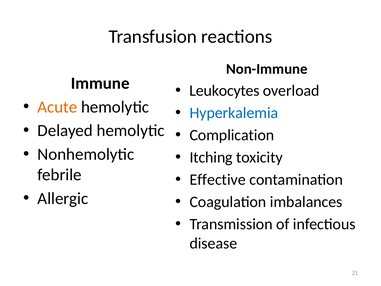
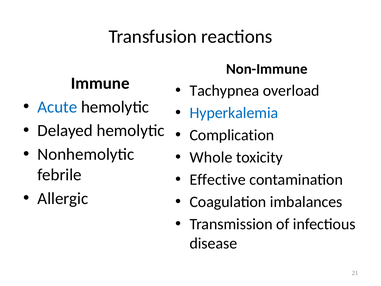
Leukocytes: Leukocytes -> Tachypnea (224, 91)
Acute colour: orange -> blue (57, 107)
Itching: Itching -> Whole (211, 157)
